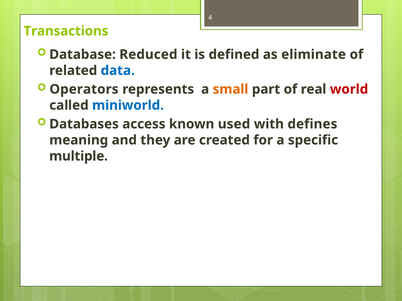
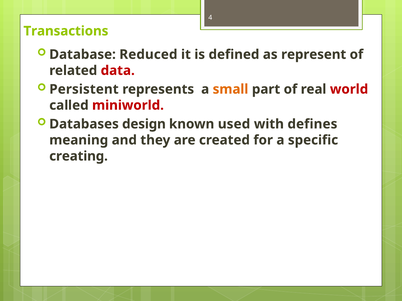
eliminate: eliminate -> represent (314, 55)
data colour: blue -> red (118, 71)
Operators: Operators -> Persistent (84, 89)
miniworld colour: blue -> red (128, 105)
access: access -> design (144, 124)
multiple: multiple -> creating (79, 156)
